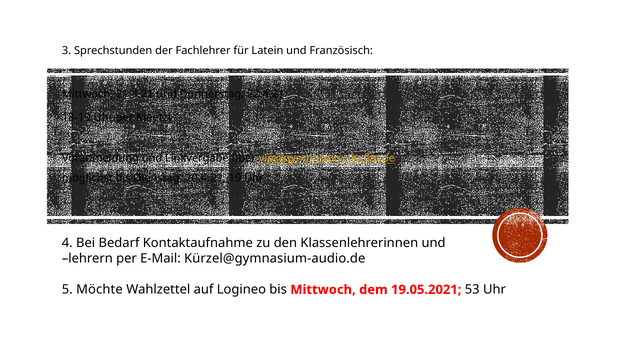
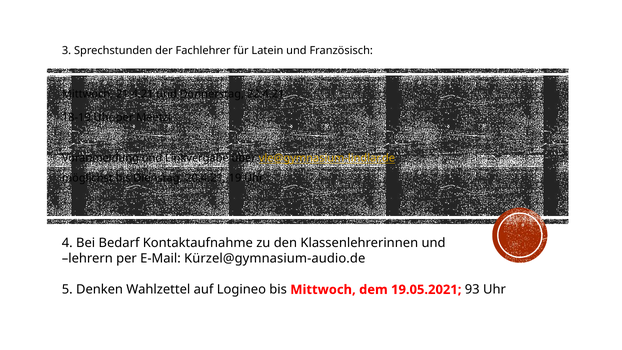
Möchte: Möchte -> Denken (100, 290)
53: 53 -> 93 (472, 290)
